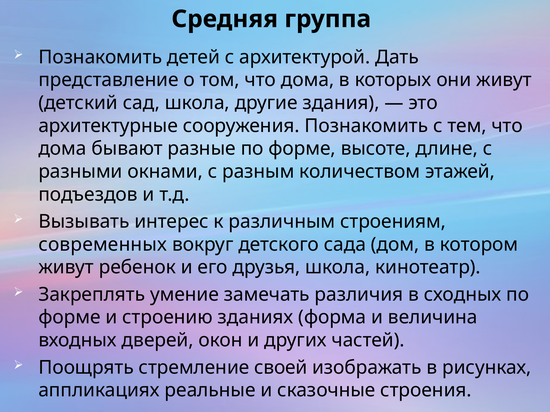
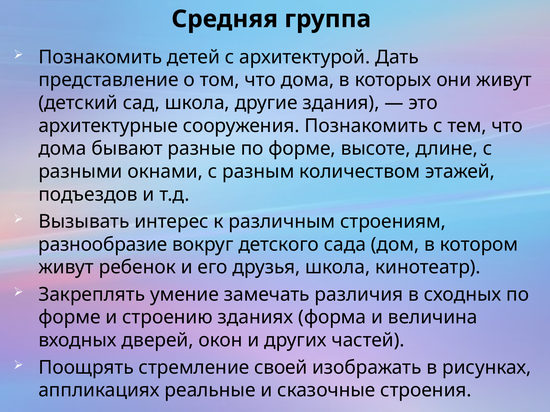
современных: современных -> разнообразие (103, 245)
